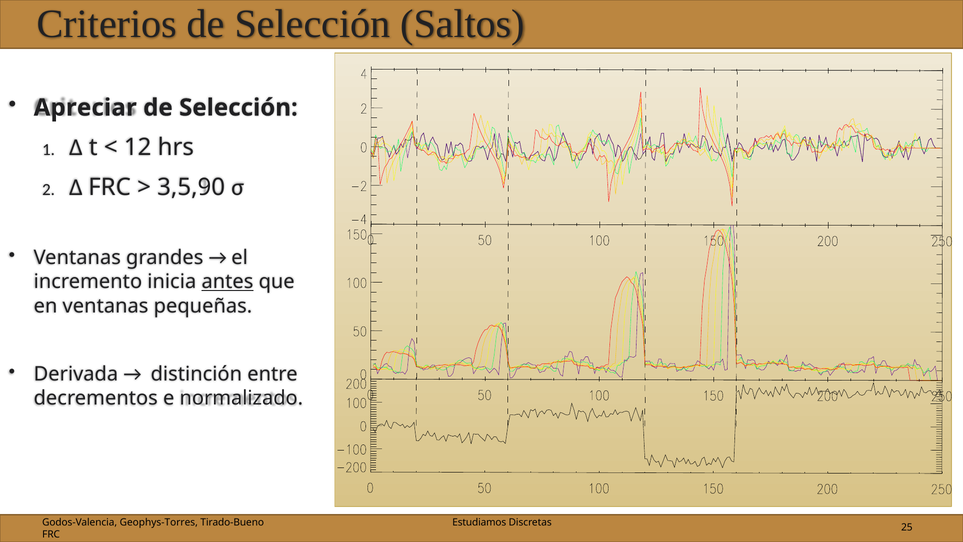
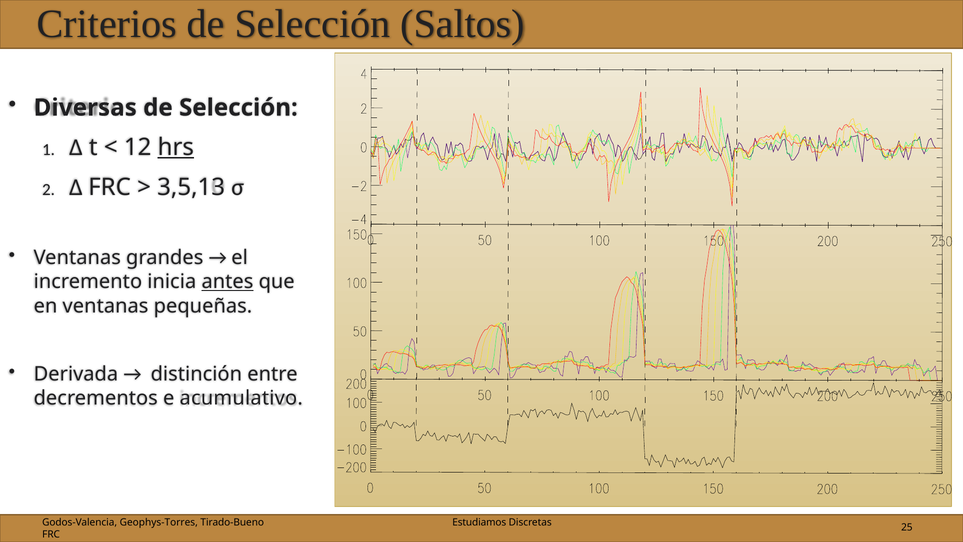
Apreciar: Apreciar -> Diversas (85, 108)
hrs underline: none -> present (176, 147)
3,5,90: 3,5,90 -> 3,5,13 (191, 187)
normalizado: normalizado -> acumulativo (241, 398)
